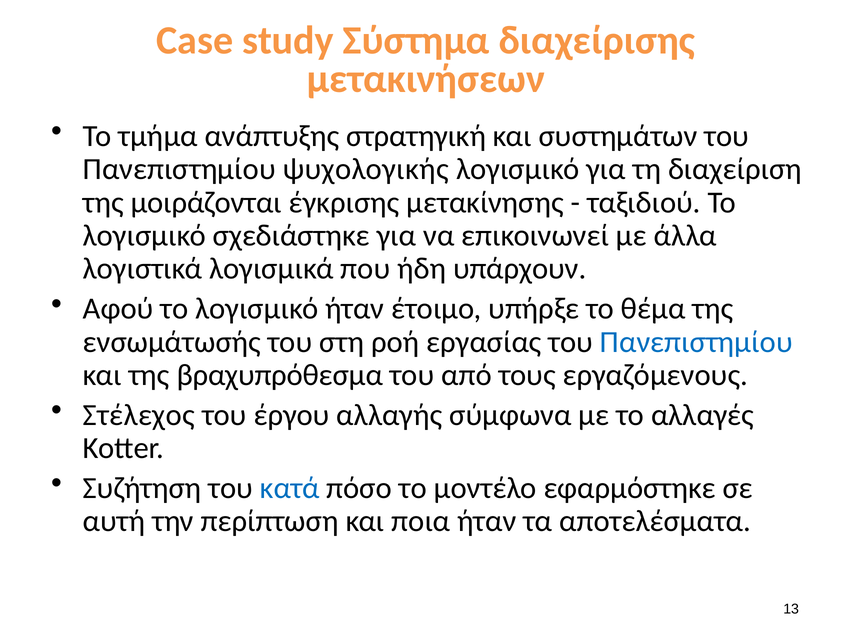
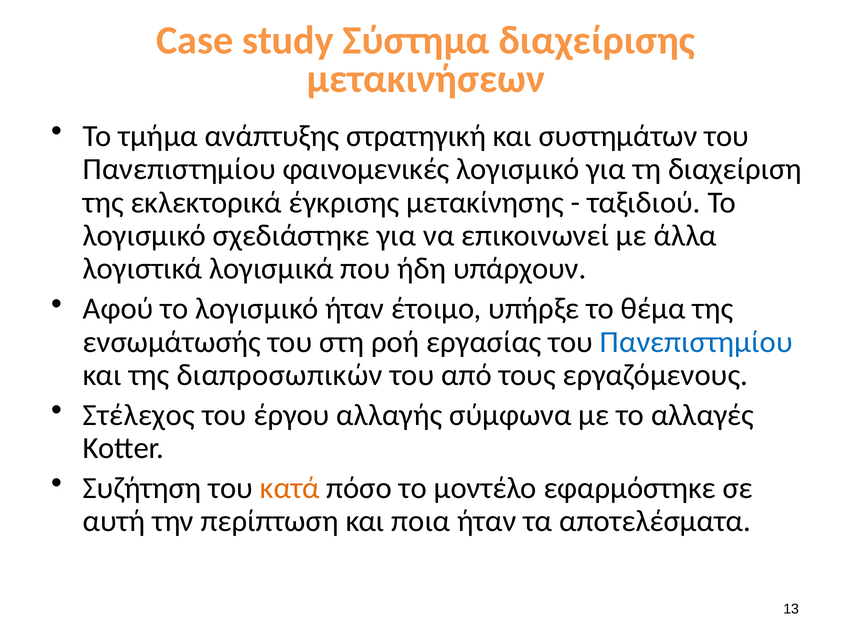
ψυχολογικής: ψυχολογικής -> φαινομενικές (366, 169)
μοιράζονται: μοιράζονται -> εκλεκτορικά (206, 202)
βραχυπρόθεσμα: βραχυπρόθεσμα -> διαπροσωπικών (280, 375)
κατά colour: blue -> orange (290, 488)
